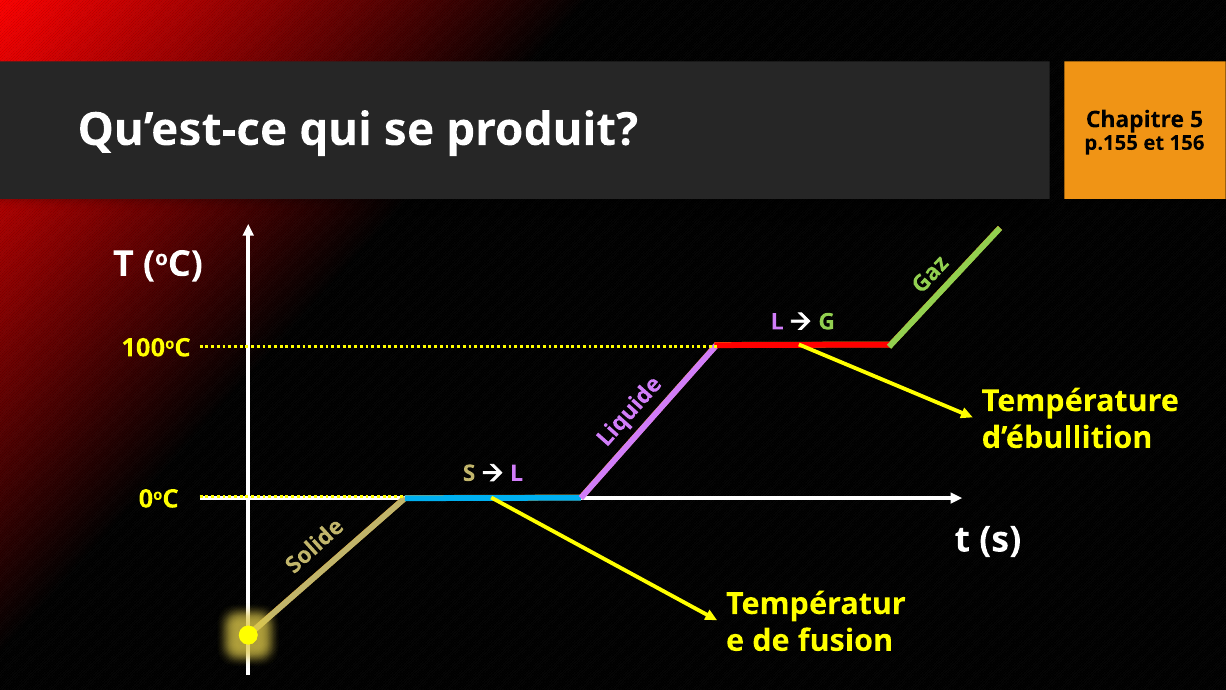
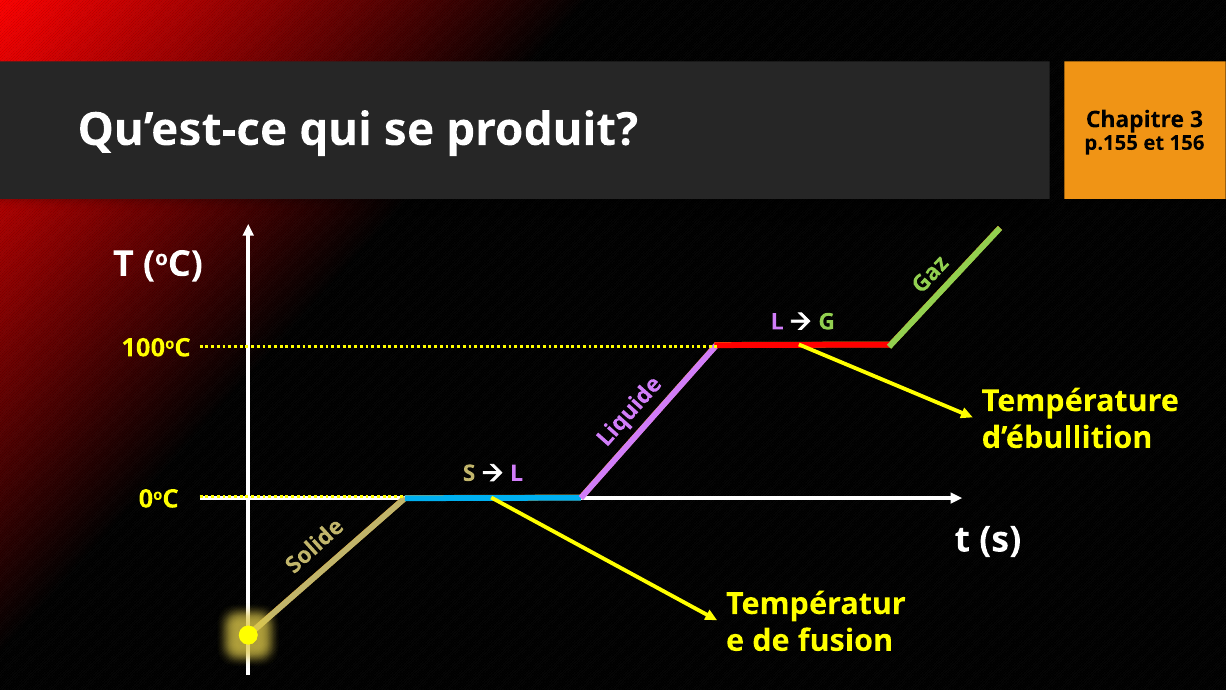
5: 5 -> 3 (1197, 120)
